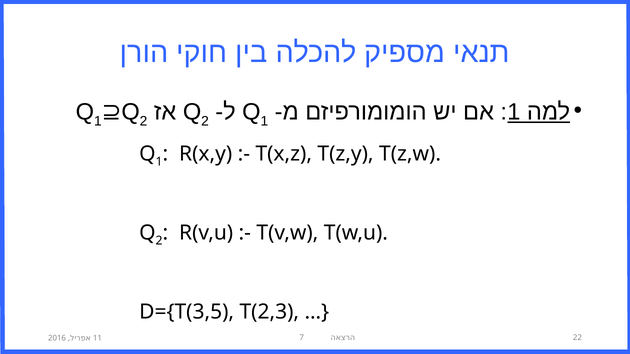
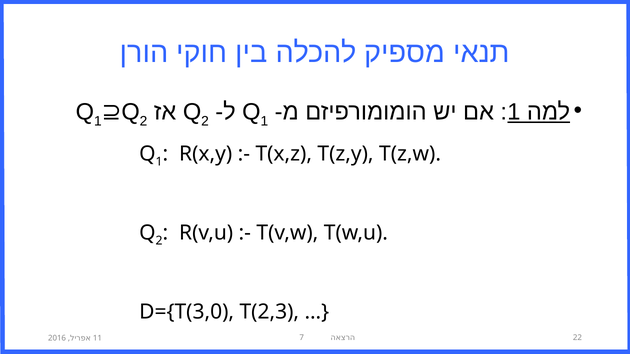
D={T(3,5: D={T(3,5 -> D={T(3,0 (187, 312)
